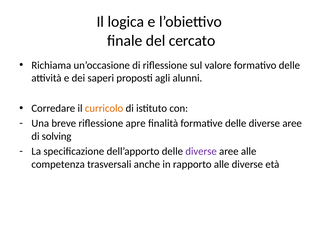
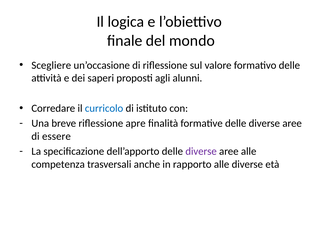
cercato: cercato -> mondo (192, 41)
Richiama: Richiama -> Scegliere (51, 65)
curricolo colour: orange -> blue (104, 108)
solving: solving -> essere (56, 136)
